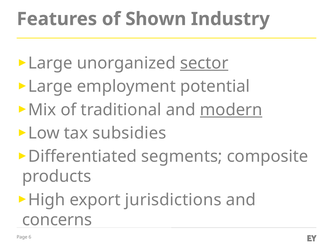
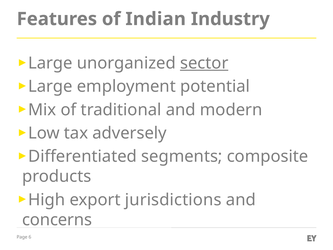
Shown: Shown -> Indian (156, 19)
modern underline: present -> none (231, 110)
subsidies: subsidies -> adversely (130, 133)
